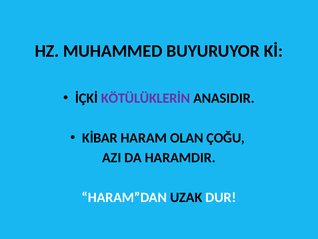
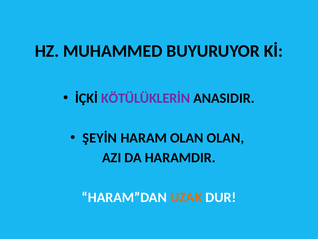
KİBAR: KİBAR -> ŞEYİN (100, 138)
OLAN ÇOĞU: ÇOĞU -> OLAN (225, 138)
UZAK colour: black -> orange (186, 197)
